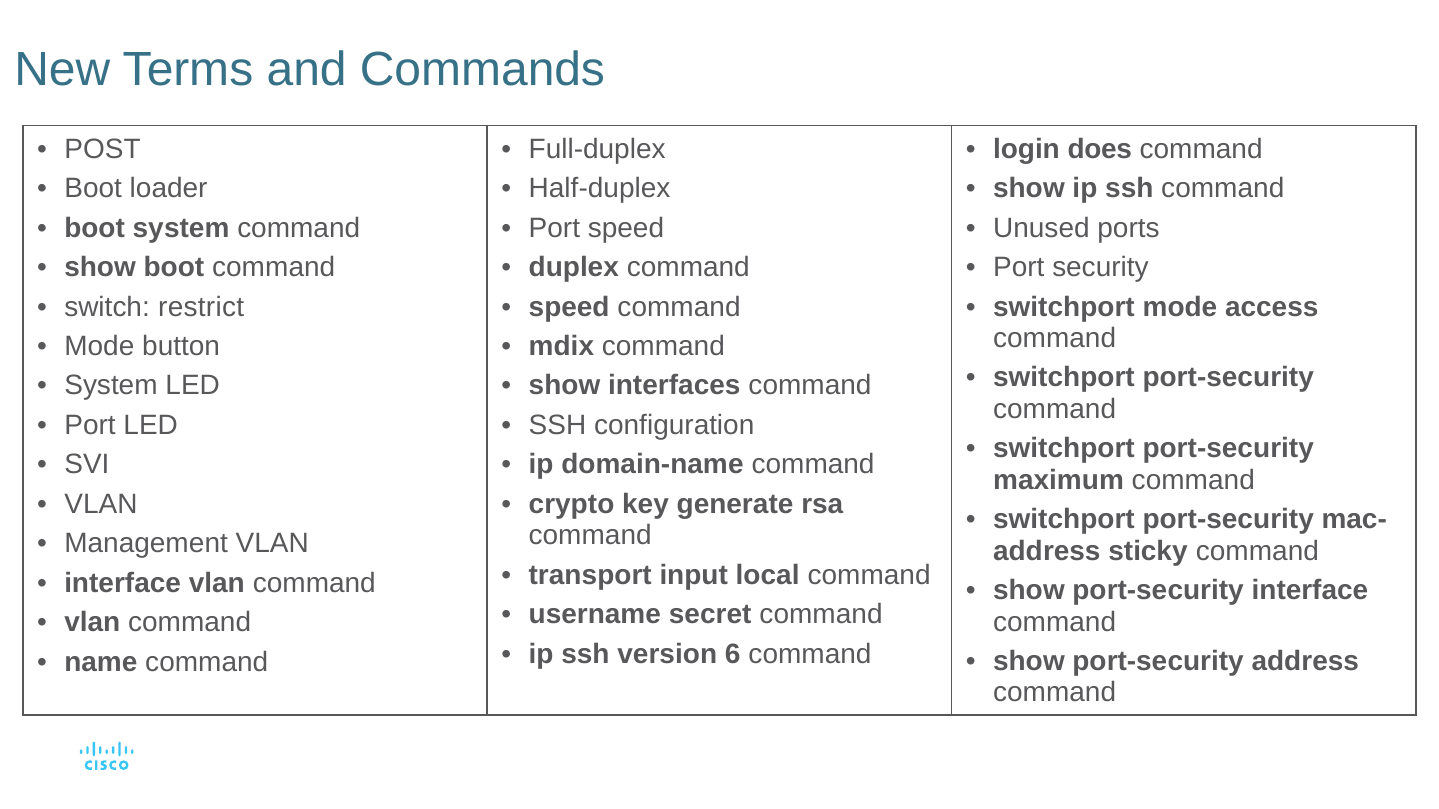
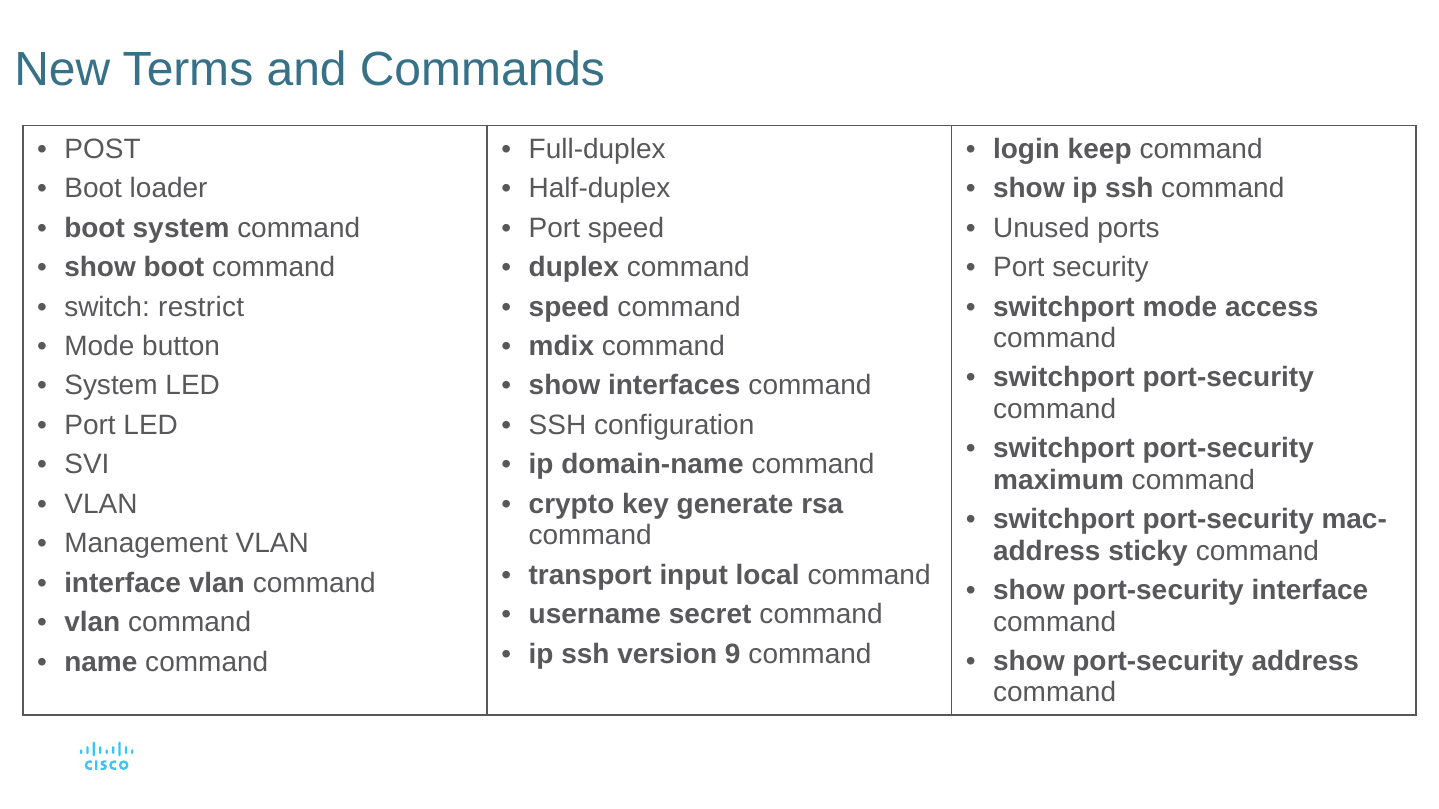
does: does -> keep (1100, 149)
6: 6 -> 9 (733, 654)
